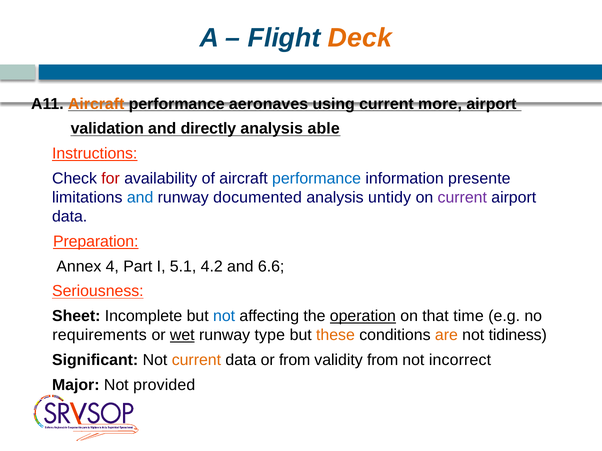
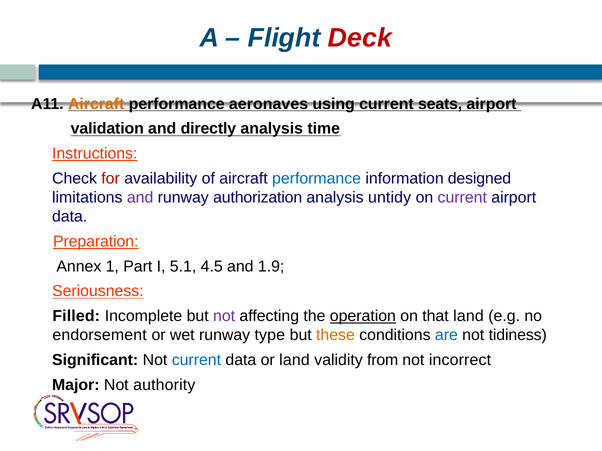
Deck colour: orange -> red (360, 38)
more: more -> seats (440, 104)
able: able -> time (324, 129)
presente: presente -> designed (479, 179)
and colour: blue -> purple (140, 198)
documented: documented -> authorization (258, 198)
4: 4 -> 1 (112, 267)
4.2: 4.2 -> 4.5 (212, 267)
6.6: 6.6 -> 1.9 (271, 267)
Sheet: Sheet -> Filled (76, 316)
not colour: blue -> purple (224, 316)
that time: time -> land (468, 316)
requirements: requirements -> endorsement (100, 335)
wet underline: present -> none (182, 335)
are colour: orange -> blue (446, 335)
current colour: orange -> blue (196, 360)
or from: from -> land (294, 360)
provided: provided -> authority (164, 385)
